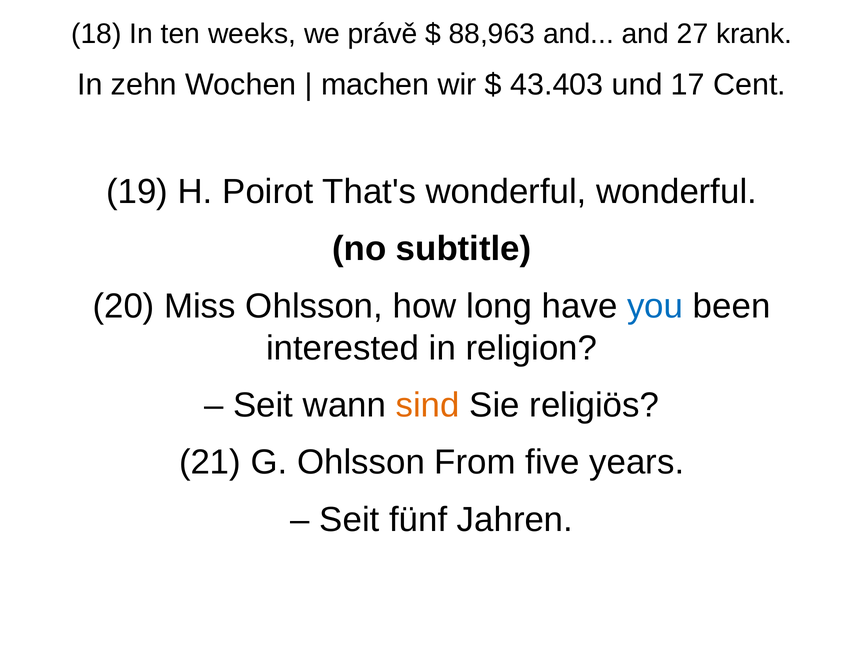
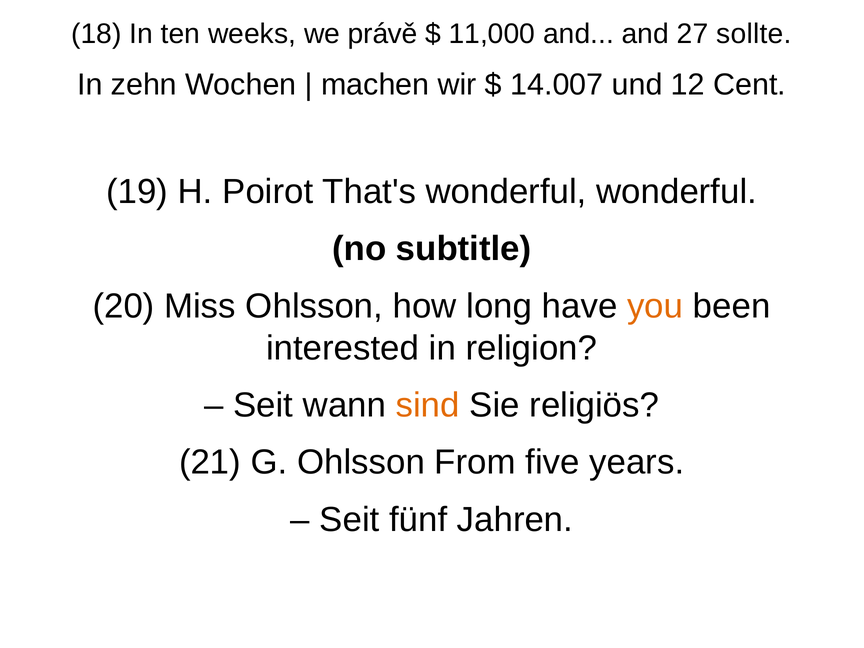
88,963: 88,963 -> 11,000 (492, 34)
krank: krank -> sollte (754, 34)
43.403: 43.403 -> 14.007 (557, 85)
17: 17 -> 12 (688, 85)
you colour: blue -> orange (655, 306)
